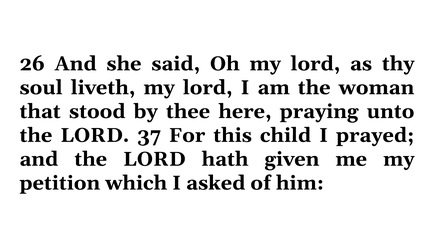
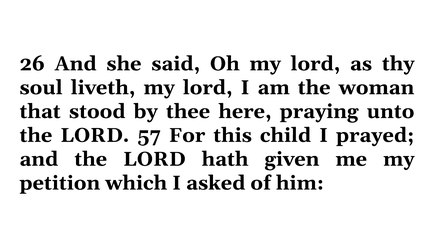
37: 37 -> 57 (149, 135)
